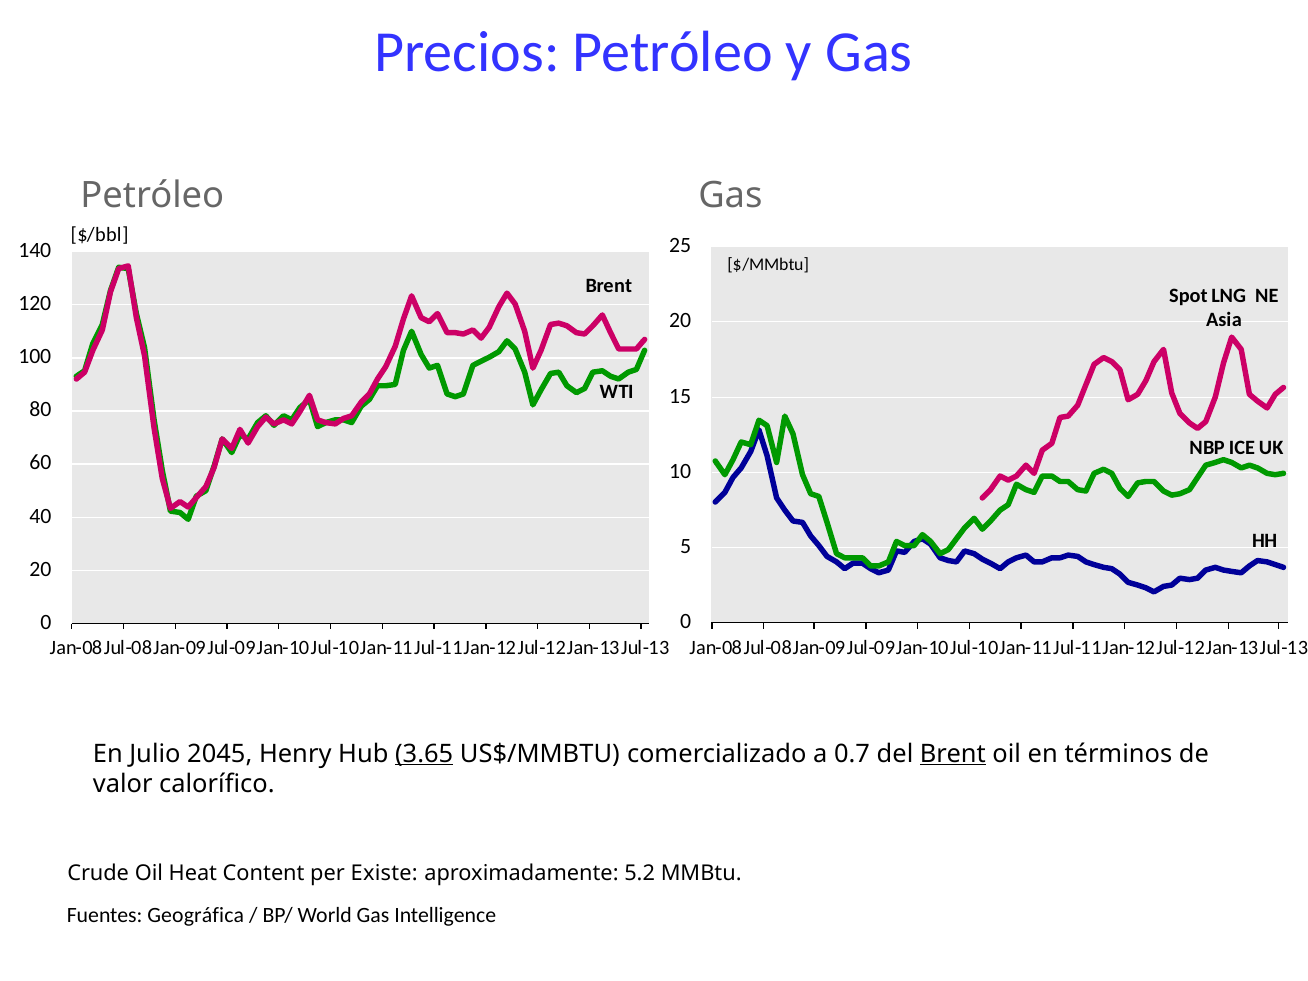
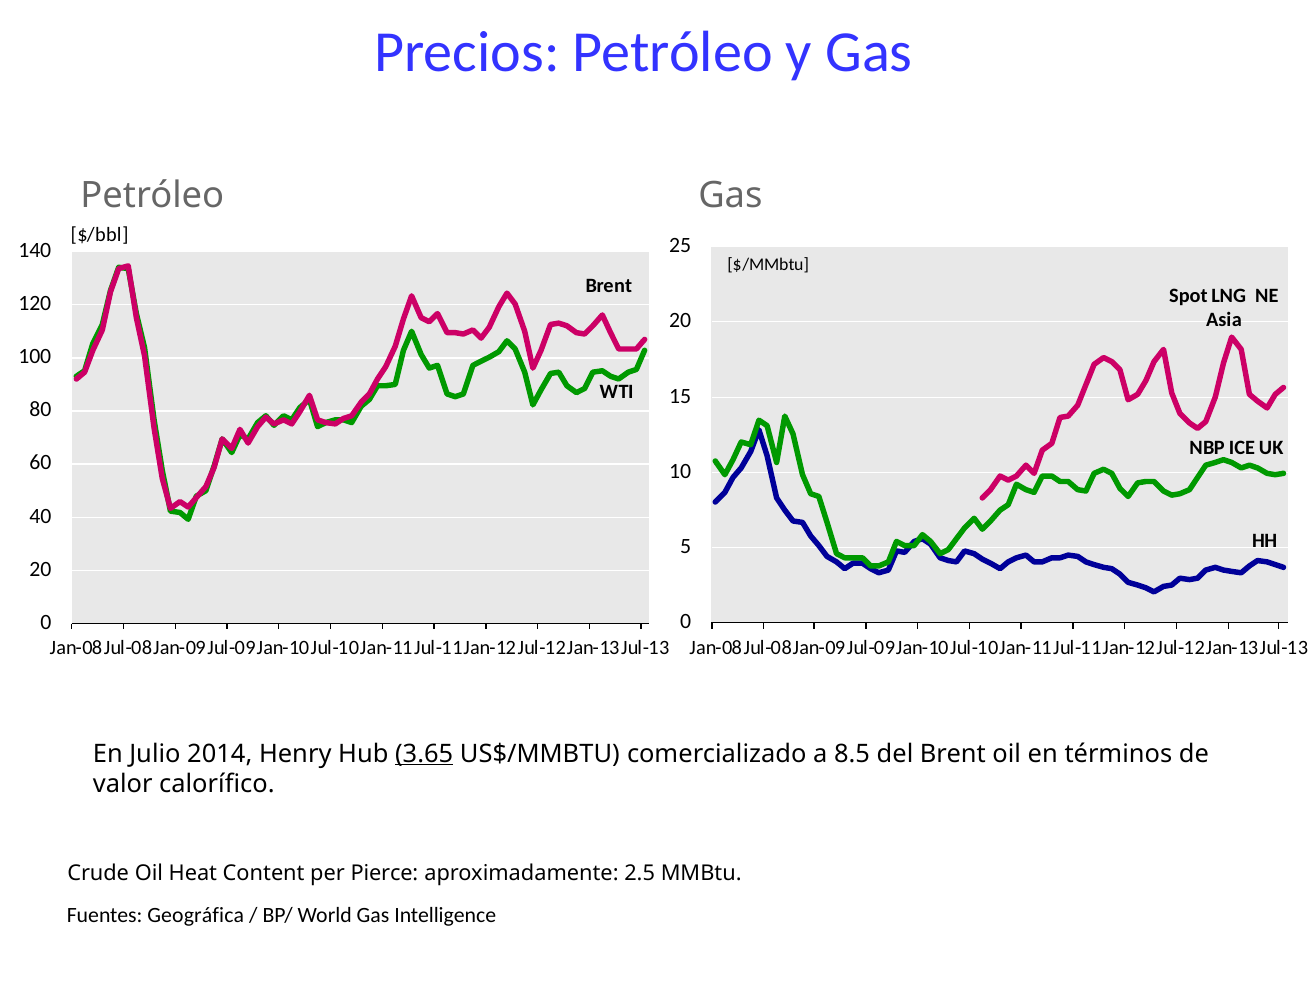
2045: 2045 -> 2014 (220, 754)
0.7: 0.7 -> 8.5 (852, 754)
Brent underline: present -> none (953, 754)
Existe: Existe -> Pierce (384, 874)
5.2: 5.2 -> 2.5 (640, 874)
